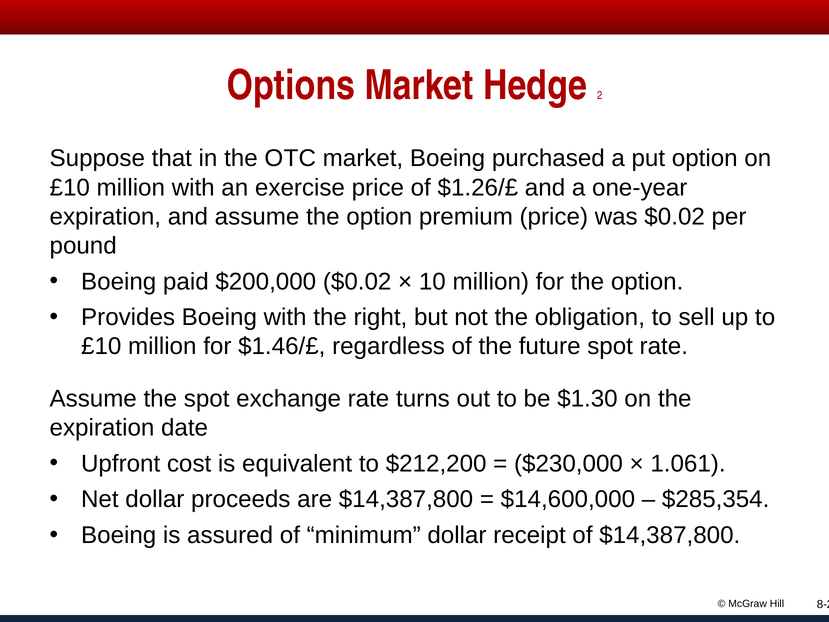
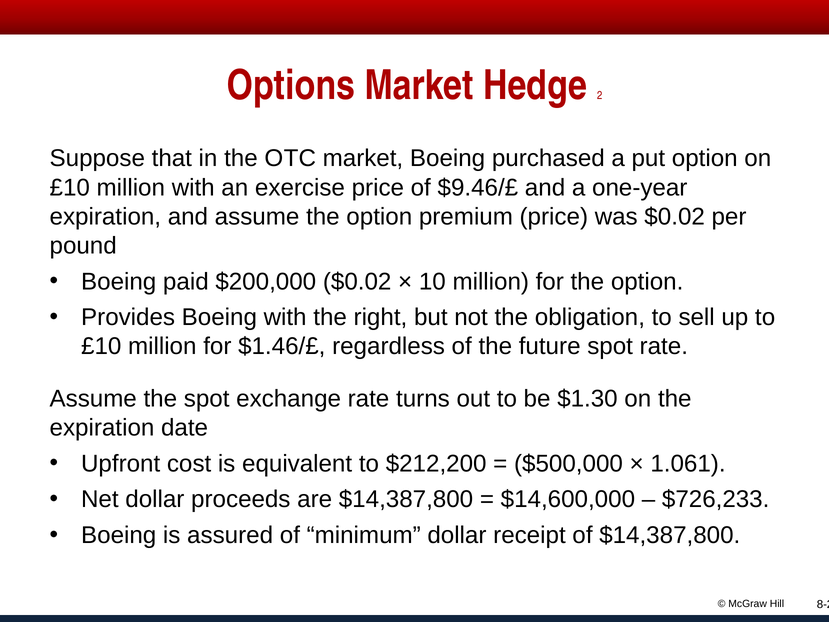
$1.26/£: $1.26/£ -> $9.46/£ (478, 187)
$230,000: $230,000 -> $500,000 (568, 463)
$285,354: $285,354 -> $726,233 (716, 499)
